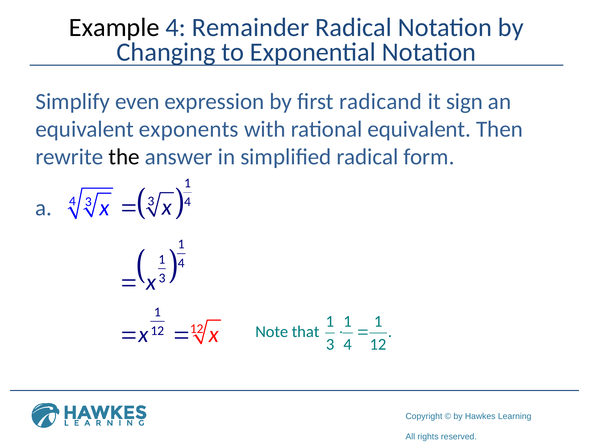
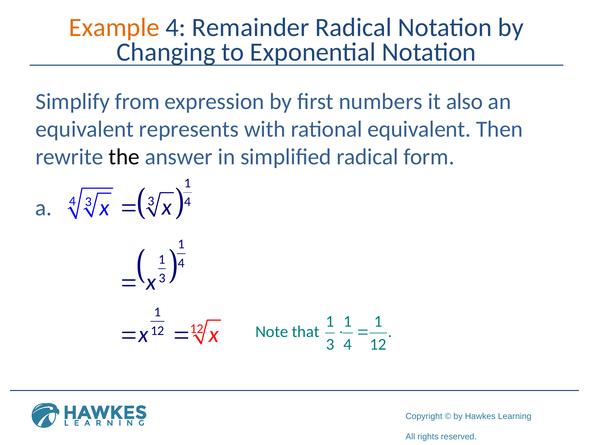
Example colour: black -> orange (114, 28)
even: even -> from (137, 101)
radicand: radicand -> numbers (381, 101)
sign: sign -> also (464, 101)
exponents: exponents -> represents (189, 129)
